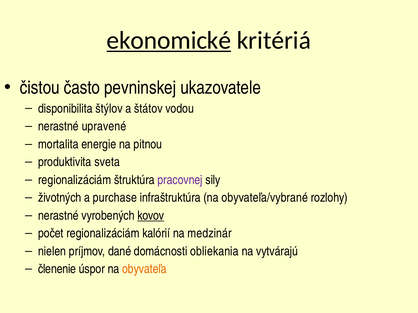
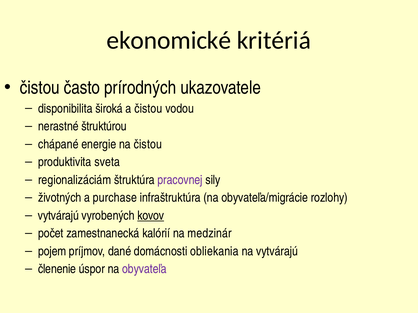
ekonomické underline: present -> none (169, 40)
pevninskej: pevninskej -> prírodných (140, 88)
štýlov: štýlov -> široká (109, 109)
a štátov: štátov -> čistou (148, 109)
upravené: upravené -> štruktúrou (104, 127)
mortalita: mortalita -> chápané (58, 144)
na pitnou: pitnou -> čistou (148, 144)
obyvateľa/vybrané: obyvateľa/vybrané -> obyvateľa/migrácie (265, 198)
nerastné: nerastné -> vytvárajú (58, 216)
počet regionalizáciám: regionalizáciám -> zamestnanecká (103, 234)
nielen: nielen -> pojem (52, 252)
obyvateľa colour: orange -> purple (144, 269)
